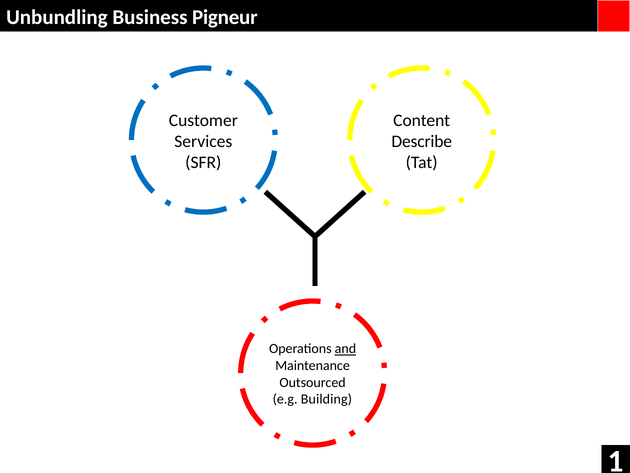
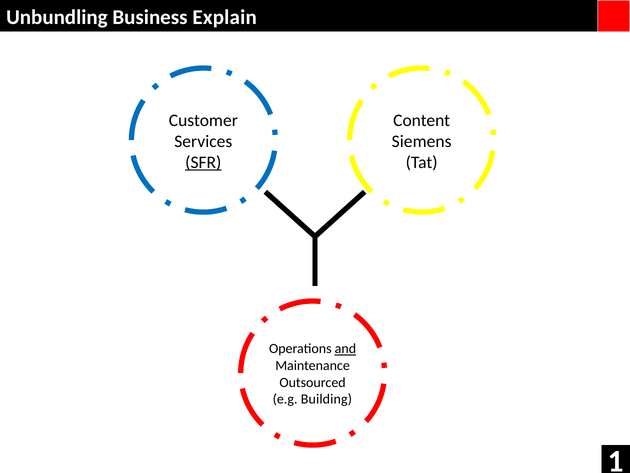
Pigneur: Pigneur -> Explain (225, 17)
Describe: Describe -> Siemens (422, 141)
SFR underline: none -> present (203, 162)
